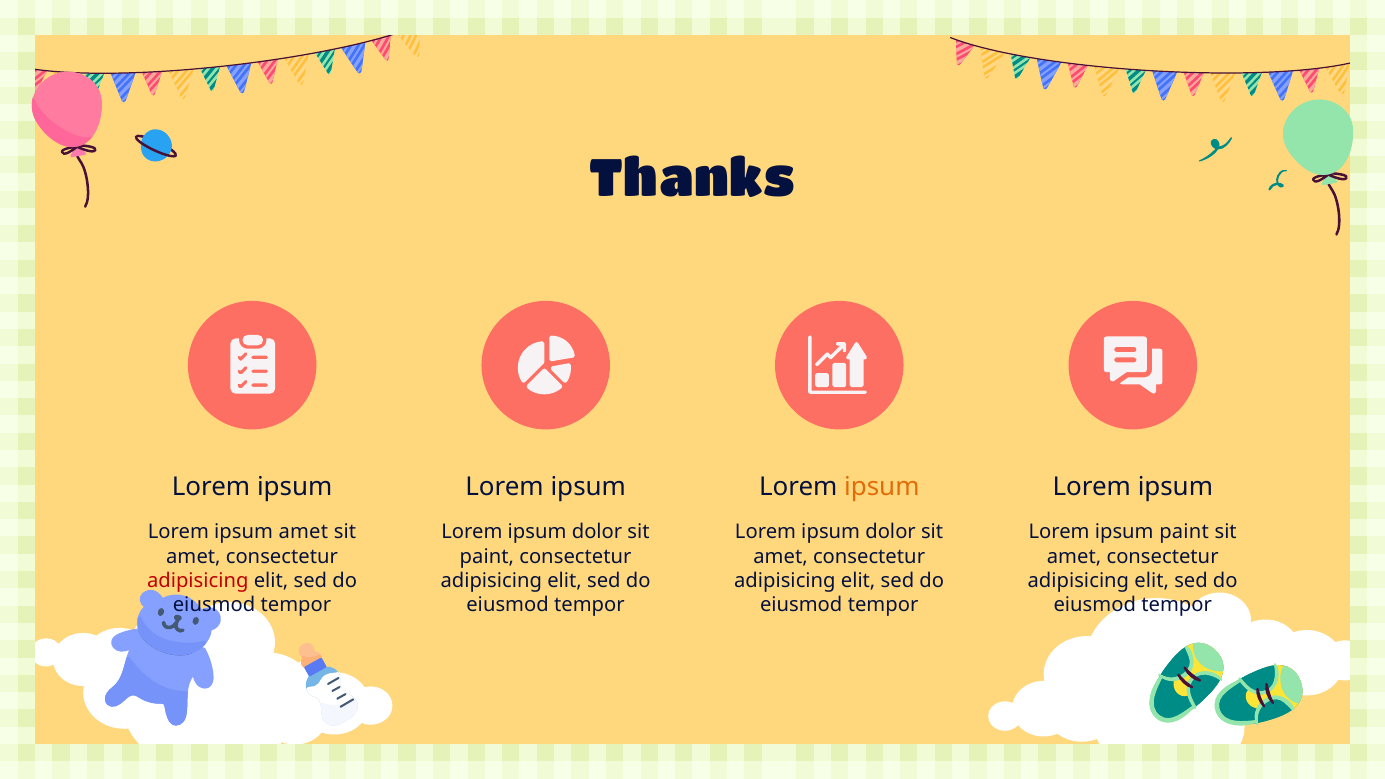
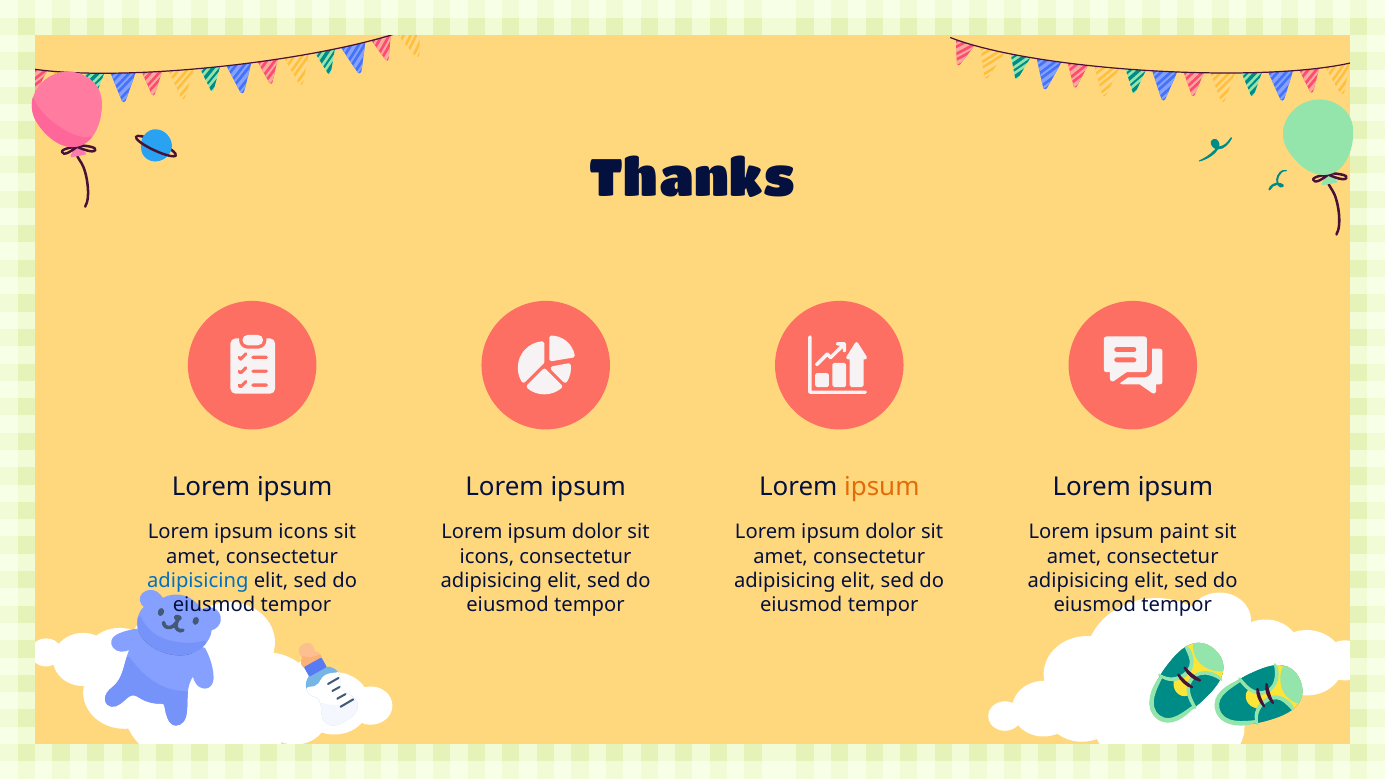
ipsum amet: amet -> icons (303, 532)
paint: paint -> icons (487, 556)
adipisicing colour: red -> blue (198, 581)
